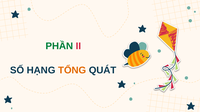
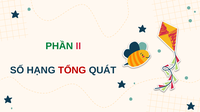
TỔNG colour: orange -> red (72, 71)
